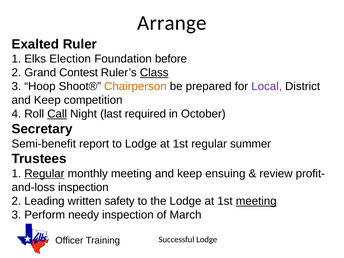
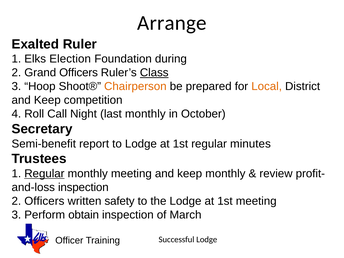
before: before -> during (171, 59)
Grand Contest: Contest -> Officers (79, 73)
Local colour: purple -> orange (267, 86)
Call underline: present -> none (57, 114)
last required: required -> monthly (145, 114)
summer: summer -> minutes (250, 144)
keep ensuing: ensuing -> monthly (225, 174)
2 Leading: Leading -> Officers (44, 201)
meeting underline: present -> none (256, 201)
needy: needy -> obtain (84, 215)
